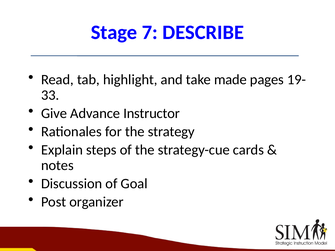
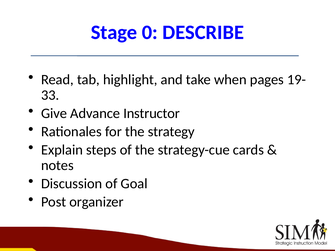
7: 7 -> 0 (150, 32)
made: made -> when (230, 80)
